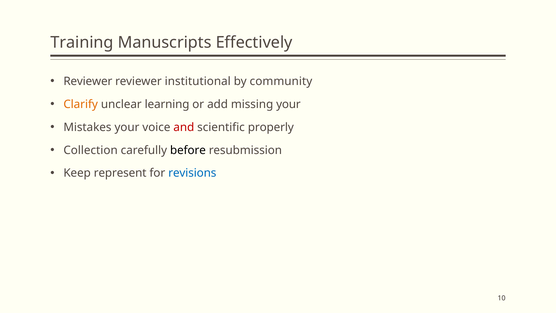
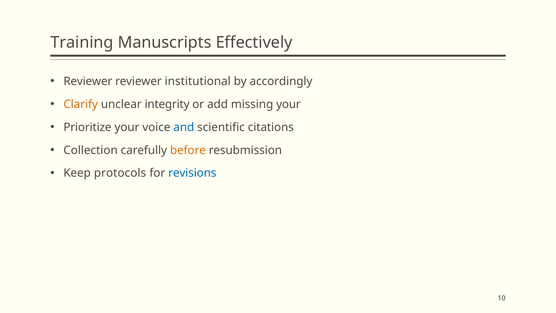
community: community -> accordingly (281, 81)
learning: learning -> integrity (167, 104)
Mistakes: Mistakes -> Prioritize (87, 127)
and colour: red -> blue (184, 127)
properly: properly -> citations (271, 127)
before colour: black -> orange (188, 150)
represent: represent -> protocols (120, 173)
